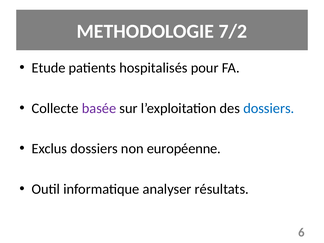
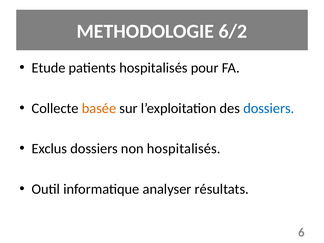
7/2: 7/2 -> 6/2 (233, 31)
basée colour: purple -> orange (99, 108)
non européenne: européenne -> hospitalisés (184, 149)
